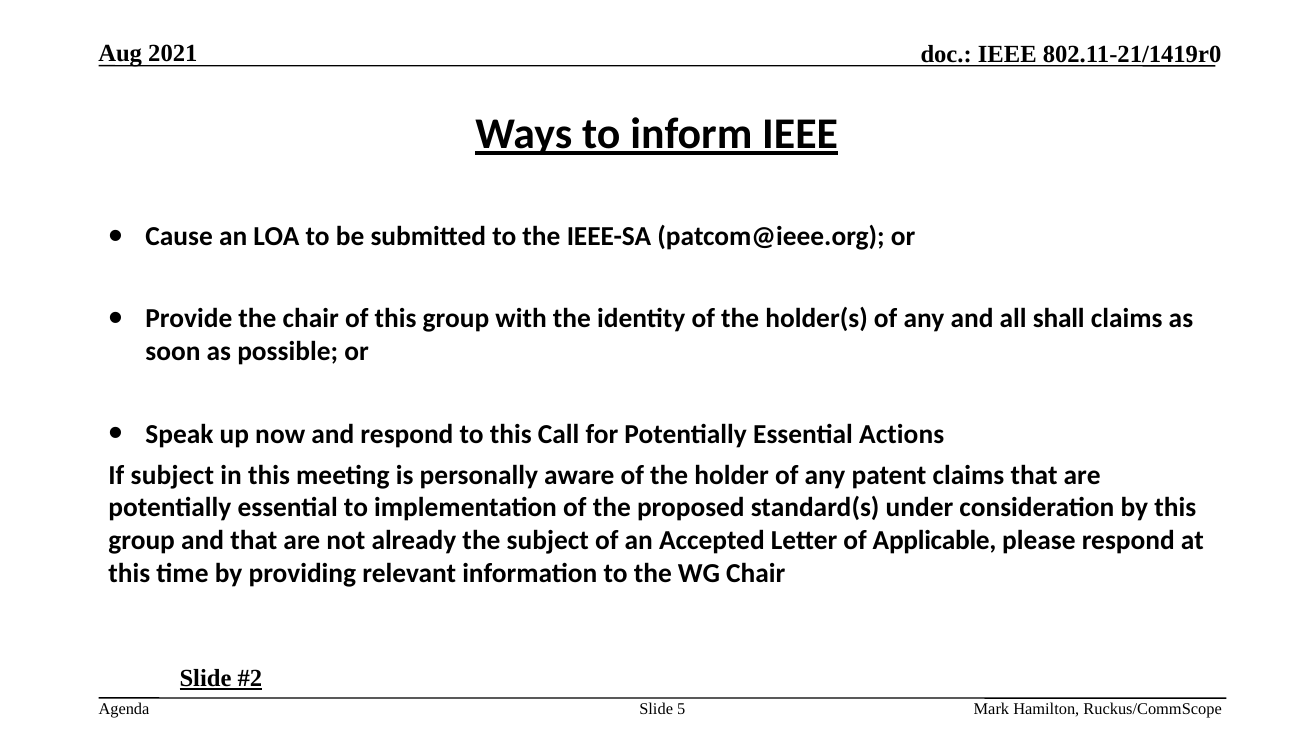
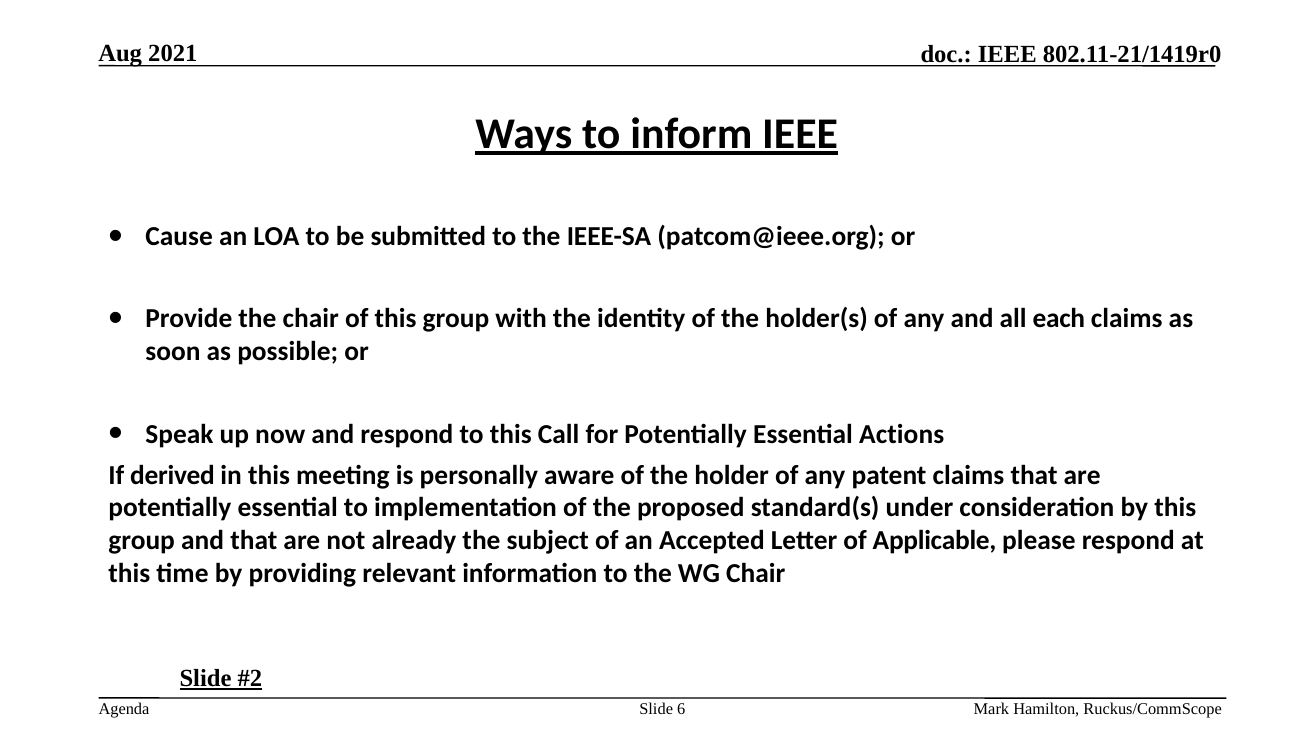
shall: shall -> each (1059, 319)
If subject: subject -> derived (173, 475)
5: 5 -> 6 (681, 709)
